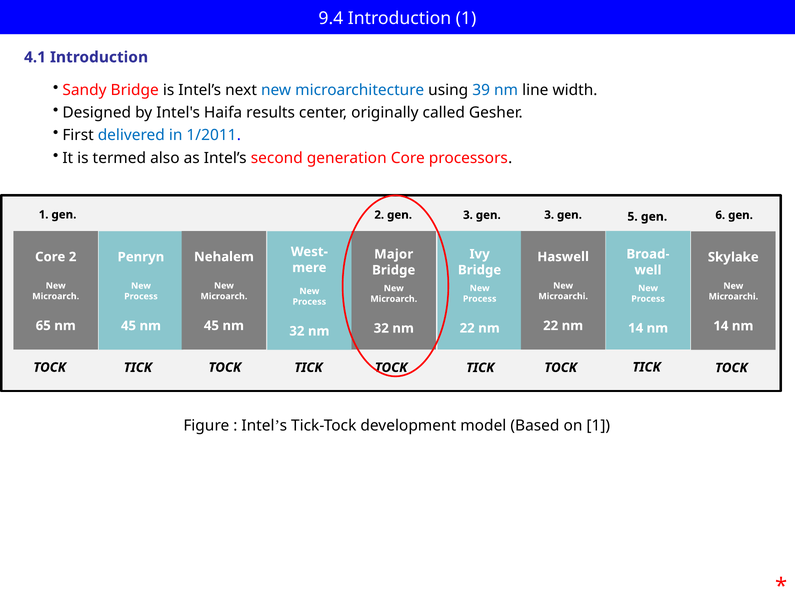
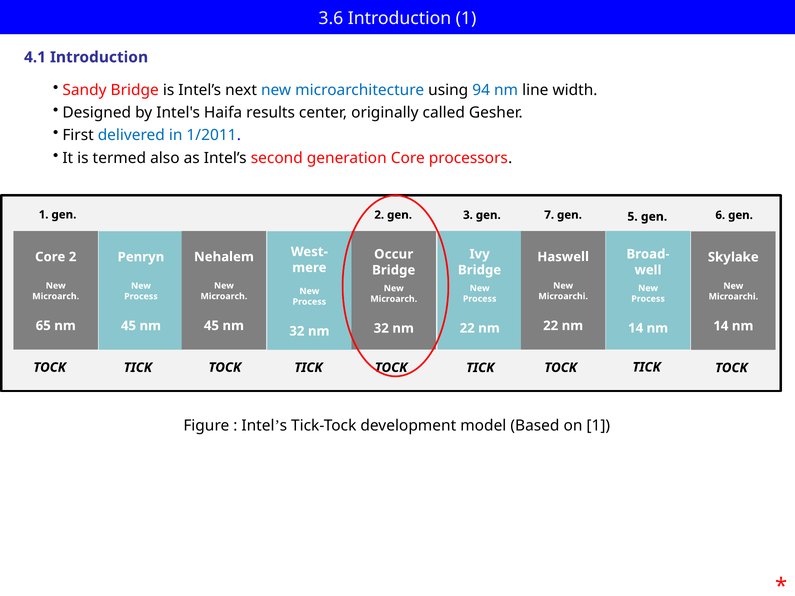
9.4: 9.4 -> 3.6 (331, 18)
39: 39 -> 94 (481, 90)
3 gen 3: 3 -> 7 (549, 215)
Major: Major -> Occur (394, 254)
